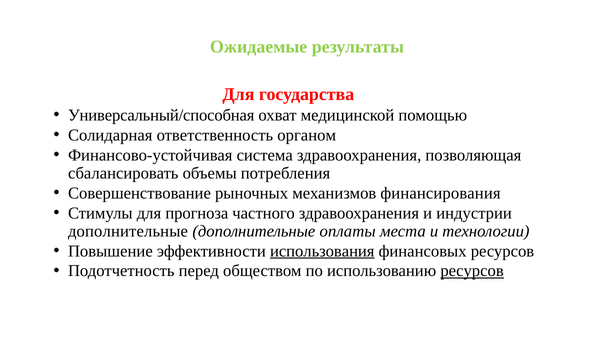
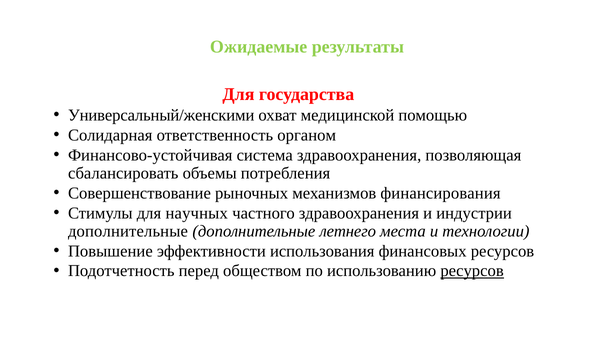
Универсальный/способная: Универсальный/способная -> Универсальный/женскими (161, 115)
прогноза: прогноза -> научных (197, 213)
оплаты: оплаты -> летнего (348, 231)
использования underline: present -> none (322, 251)
